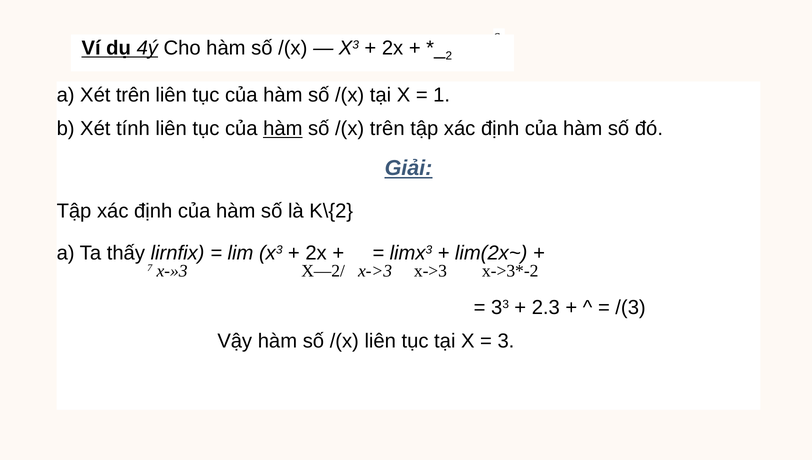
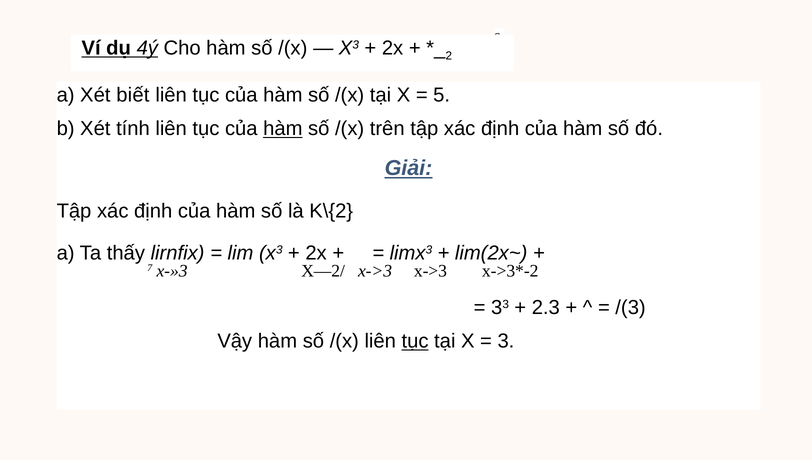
Xét trên: trên -> biết (133, 95)
1: 1 -> 5 (442, 95)
tục underline: none -> present (415, 341)
